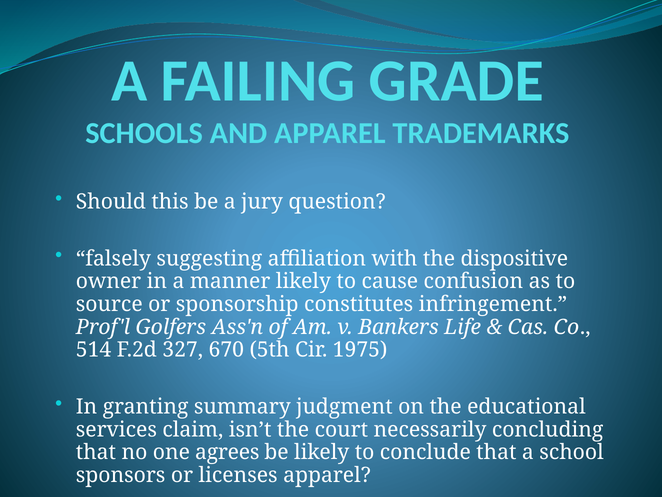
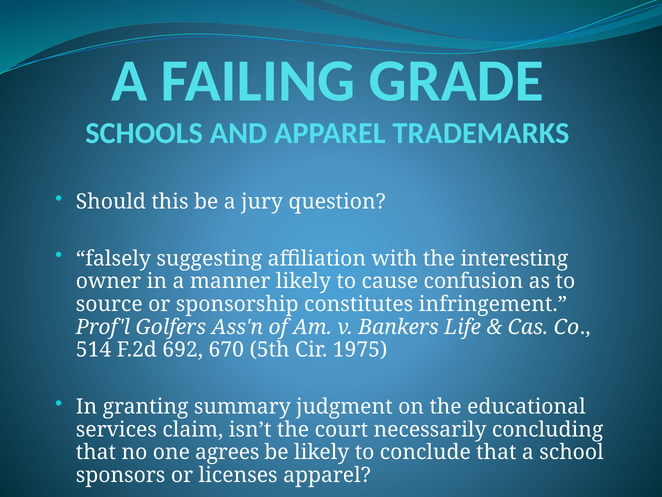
dispositive: dispositive -> interesting (514, 258)
327: 327 -> 692 (183, 350)
